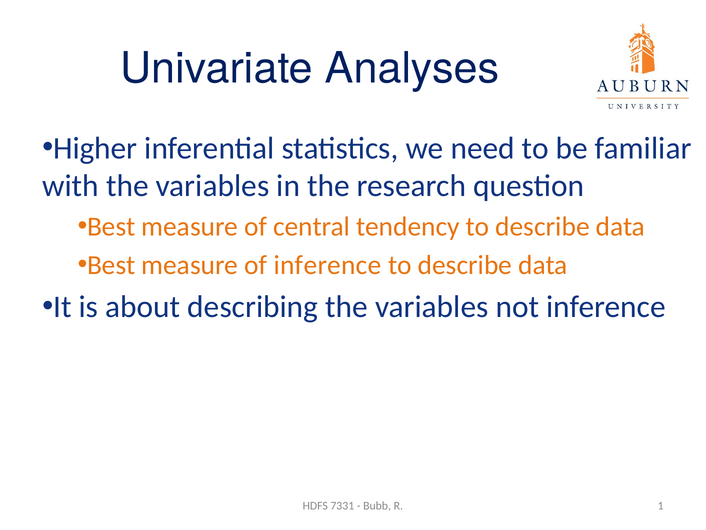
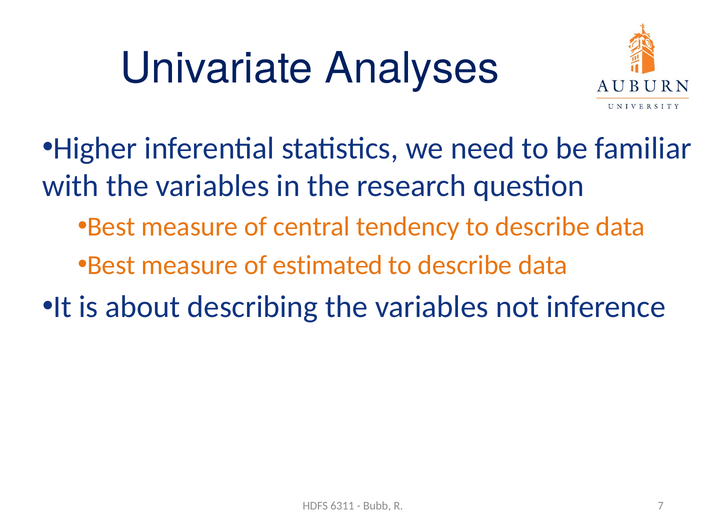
of inference: inference -> estimated (328, 265)
7331: 7331 -> 6311 (342, 506)
1: 1 -> 7 (661, 506)
